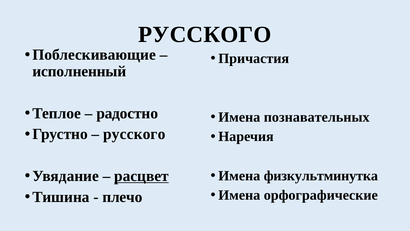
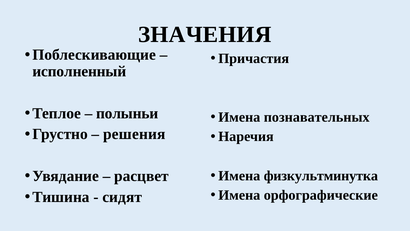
РУССКОГО: РУССКОГО -> ЗНАЧЕНИЯ (205, 34)
радостно: радостно -> полыньи (127, 113)
русского: русского -> решения (134, 134)
расцвет underline: present -> none (142, 176)
плечо: плечо -> сидят (122, 197)
